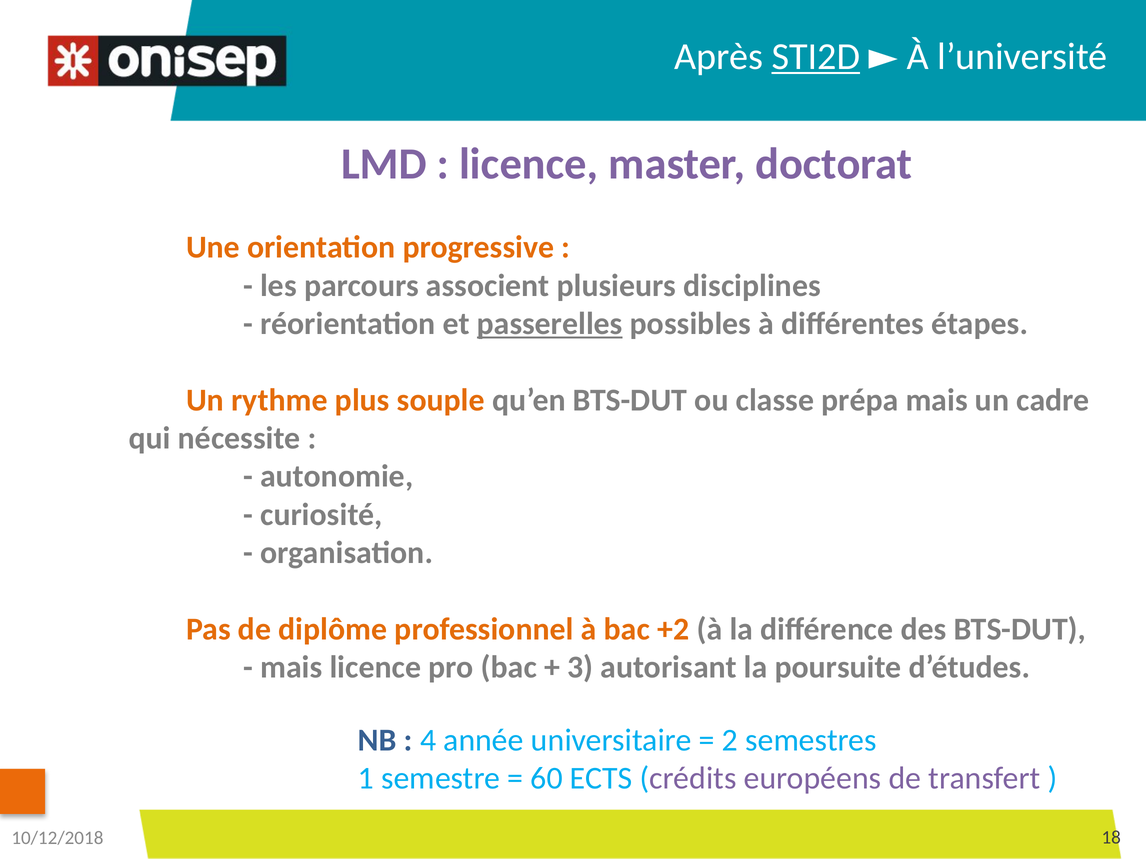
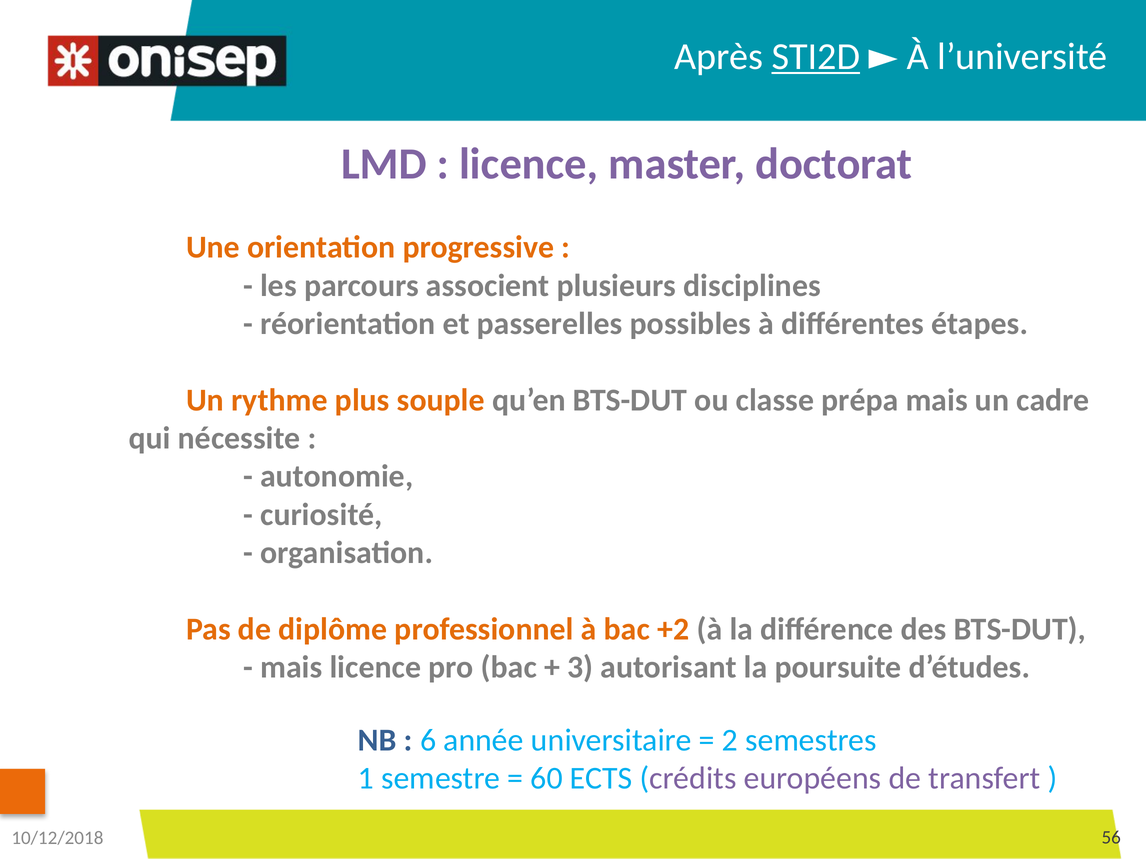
passerelles underline: present -> none (550, 324)
4: 4 -> 6 (428, 740)
18: 18 -> 56 (1111, 838)
